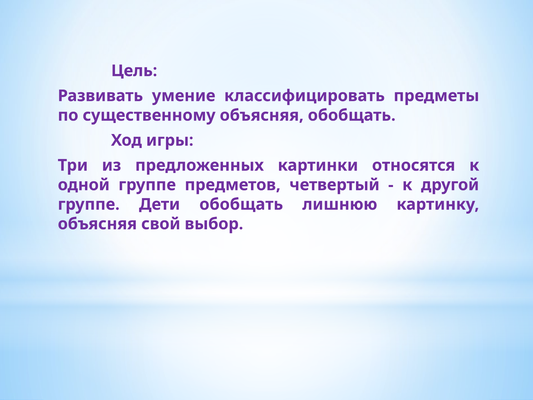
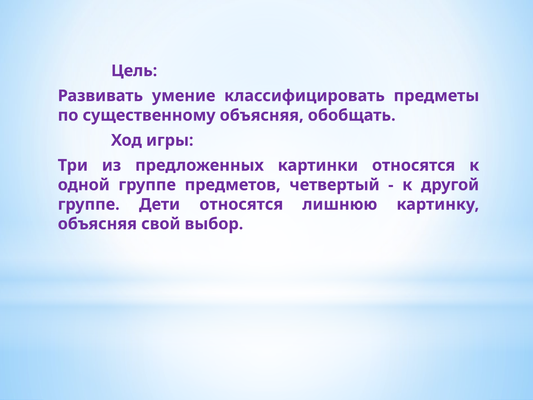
Дети обобщать: обобщать -> относятся (241, 204)
